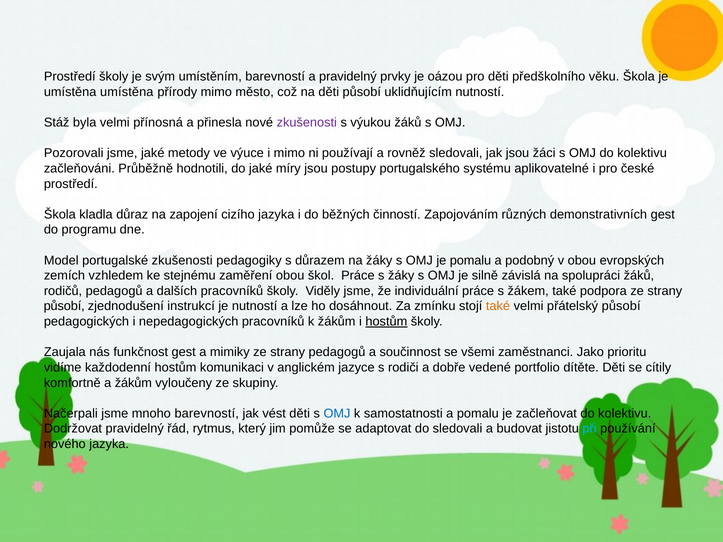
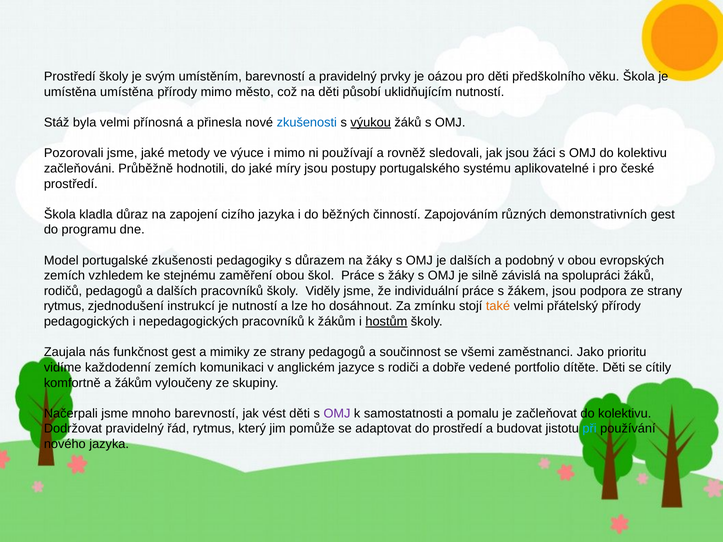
zkušenosti colour: purple -> blue (307, 123)
výukou underline: none -> present (371, 123)
je pomalu: pomalu -> dalších (470, 260)
žákem také: také -> jsou (564, 291)
působí: působí -> rytmus (64, 306)
přátelský působí: působí -> přírody (621, 306)
každodenní hostům: hostům -> zemích (175, 368)
OMJ colour: blue -> purple (337, 414)
do sledovali: sledovali -> prostředí (458, 429)
